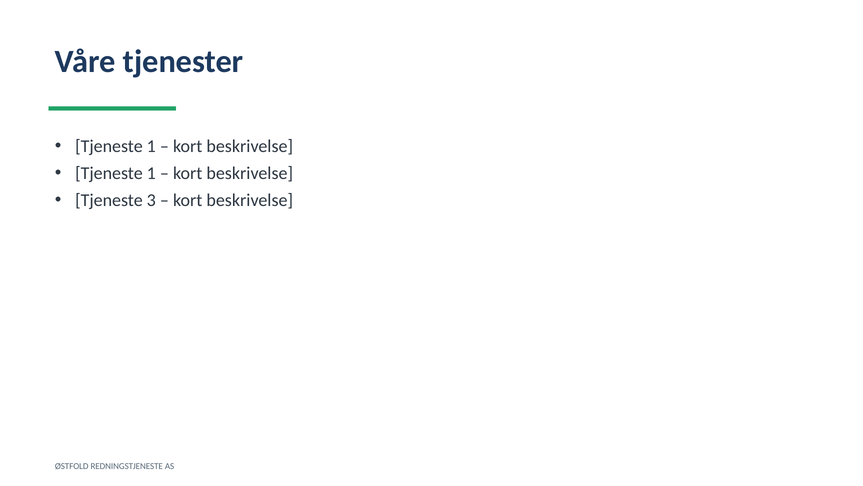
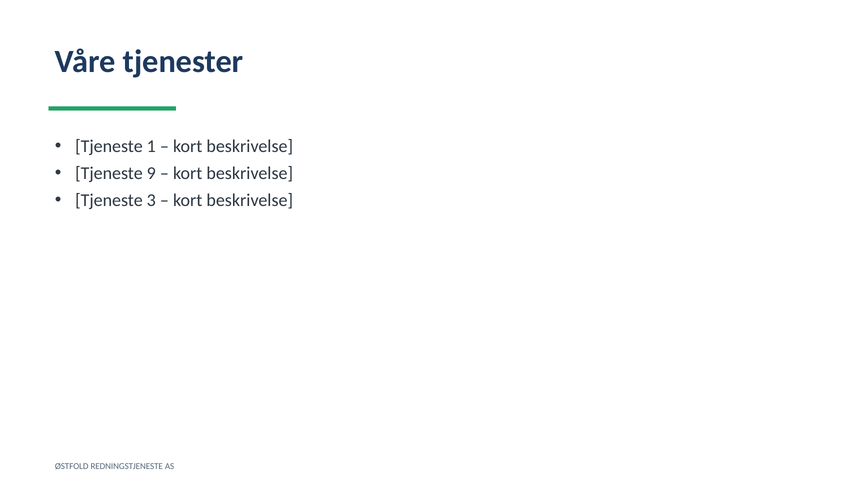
1: 1 -> 9 (151, 173)
